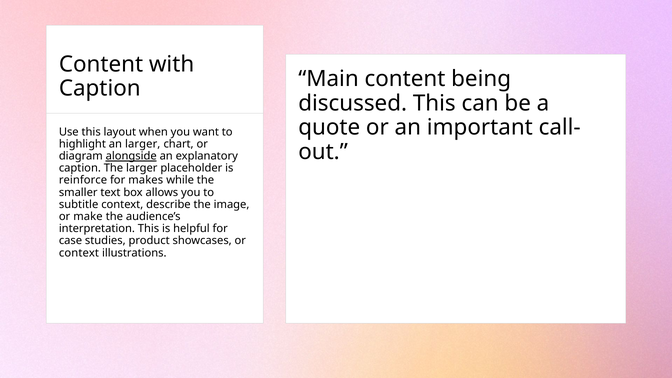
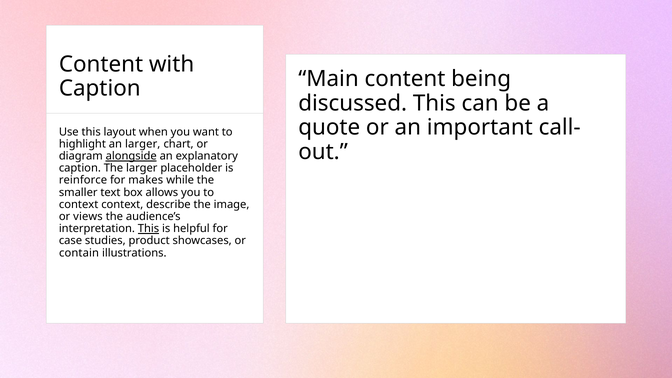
subtitle: subtitle -> context (79, 204)
make: make -> views (88, 217)
This underline: none -> present (149, 229)
context: context -> contain (79, 253)
